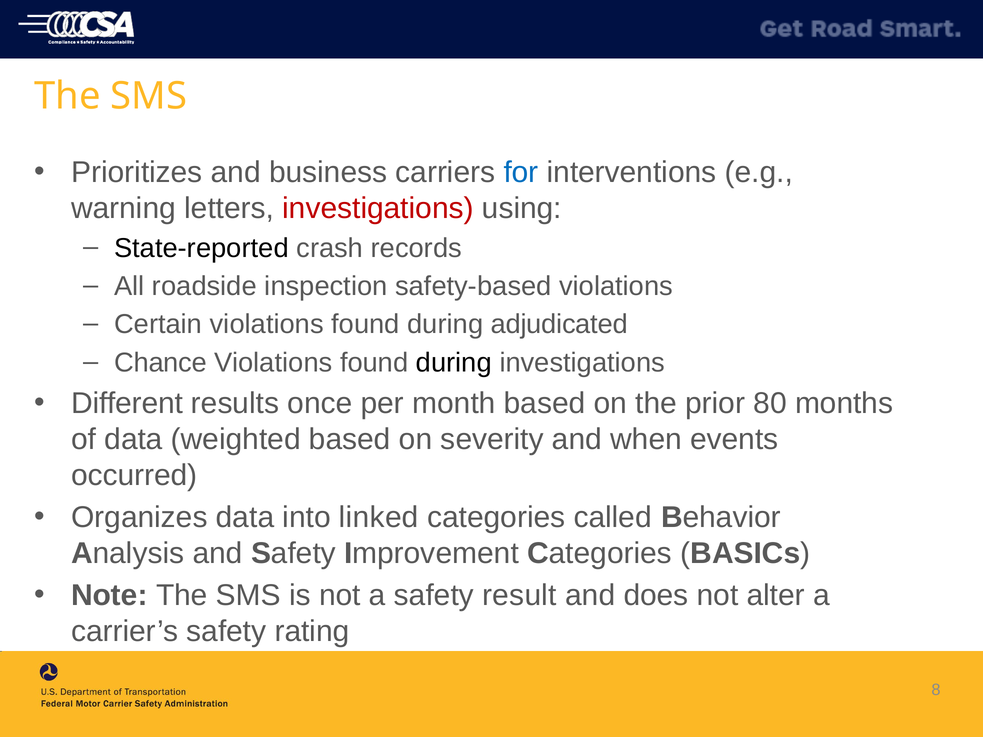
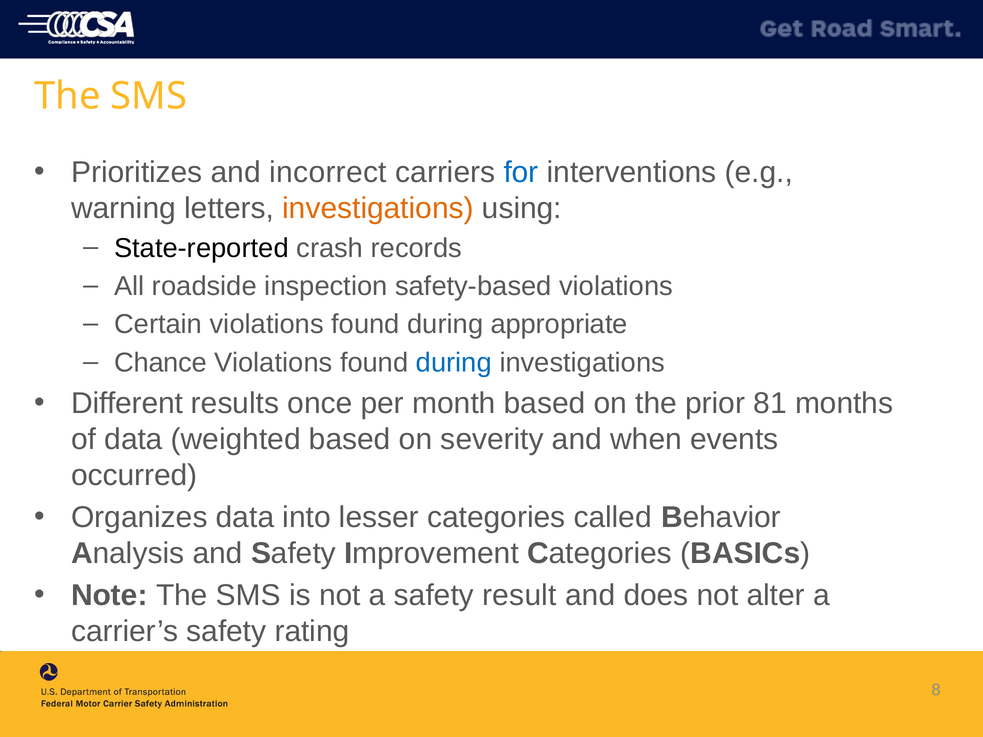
business: business -> incorrect (328, 172)
investigations colour: red -> orange (378, 208)
adjudicated: adjudicated -> appropriate (559, 325)
during colour: black -> blue (454, 363)
80: 80 -> 81 (770, 403)
linked: linked -> lesser (379, 518)
